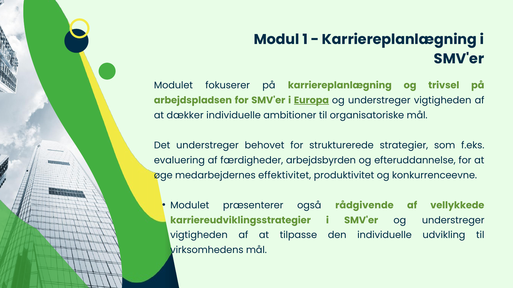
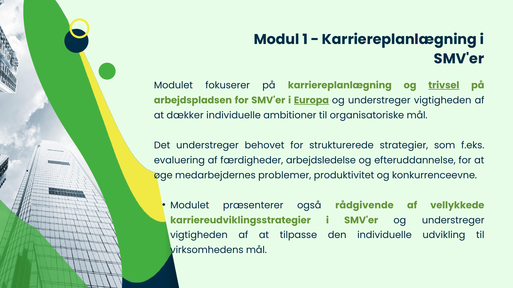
trivsel underline: none -> present (444, 85)
arbejdsbyrden: arbejdsbyrden -> arbejdsledelse (321, 161)
effektivitet: effektivitet -> problemer (285, 176)
